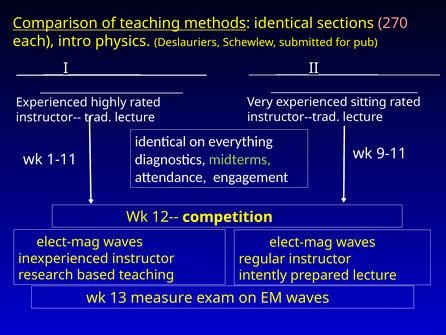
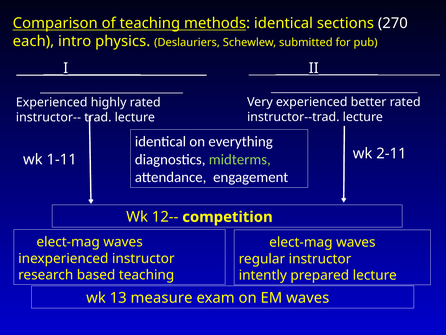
270 colour: pink -> white (393, 23)
sitting: sitting -> better (369, 102)
9-11: 9-11 -> 2-11 (391, 153)
